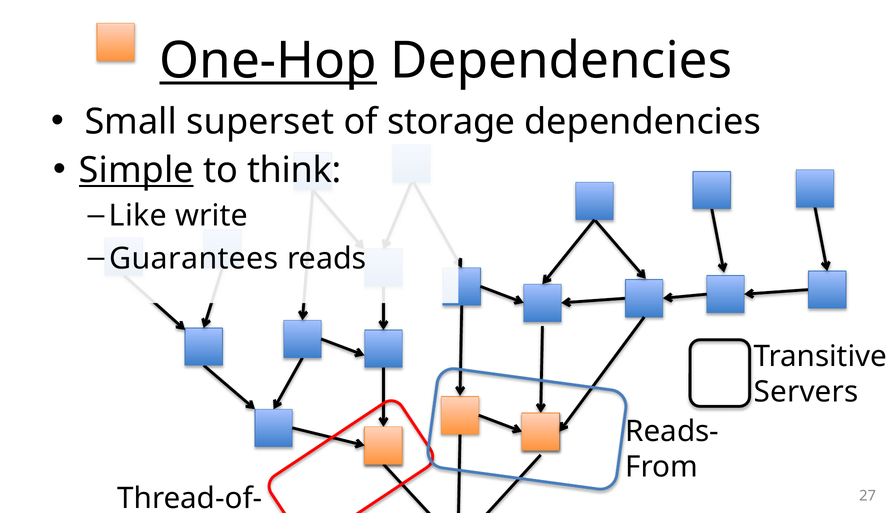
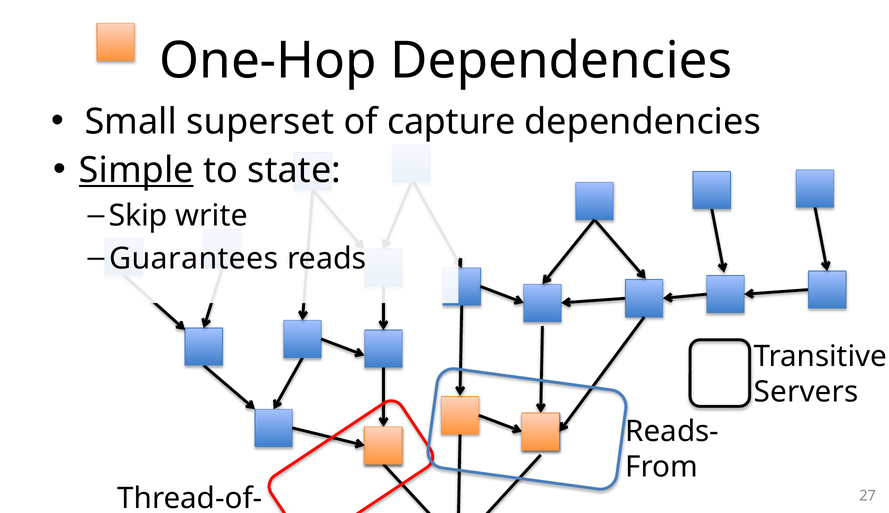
One-Hop underline: present -> none (268, 61)
storage: storage -> capture (451, 122)
think: think -> state (294, 170)
Like: Like -> Skip (138, 216)
